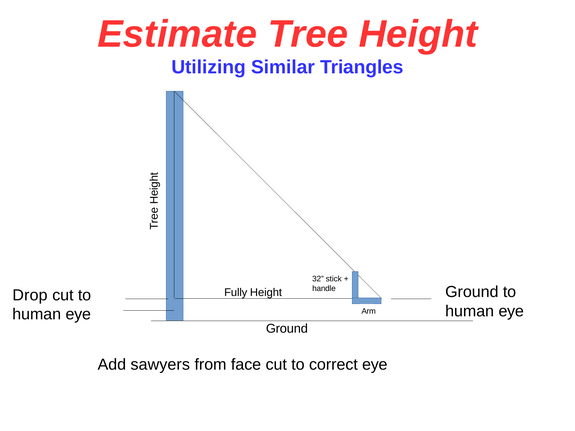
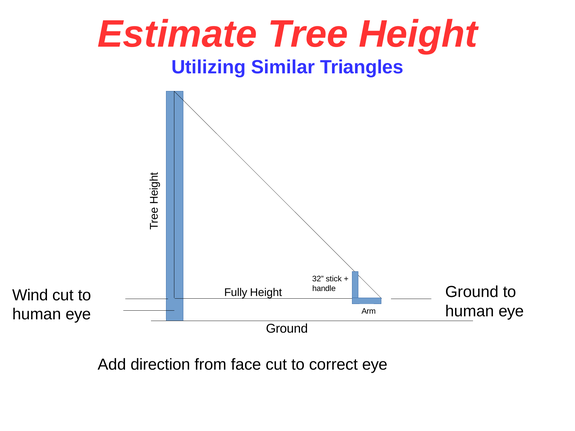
Drop: Drop -> Wind (30, 295)
sawyers: sawyers -> direction (160, 365)
